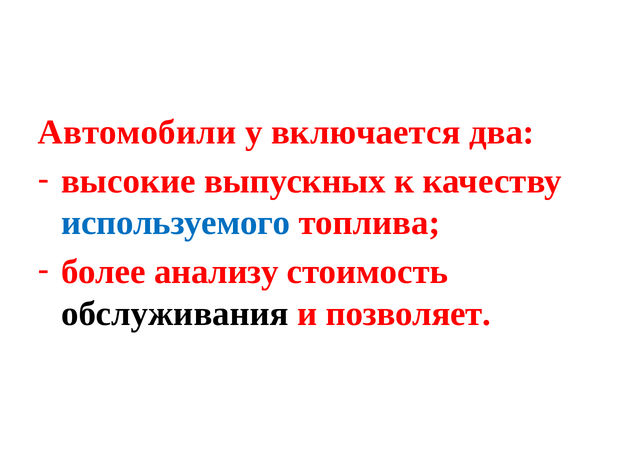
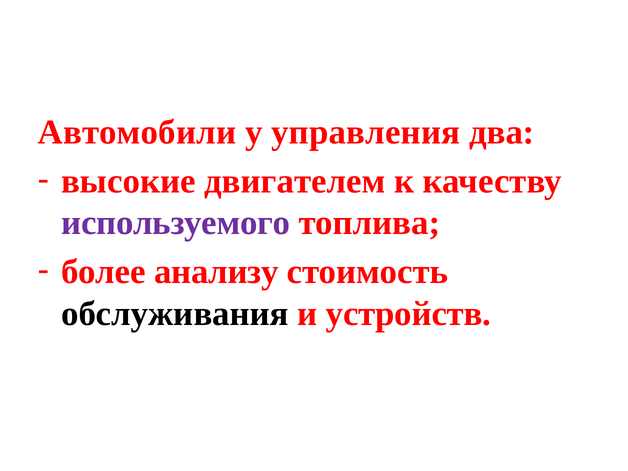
включается: включается -> управления (366, 132)
выпускных: выпускных -> двигателем (295, 181)
используемого colour: blue -> purple (176, 223)
позволяет: позволяет -> устройств (408, 314)
